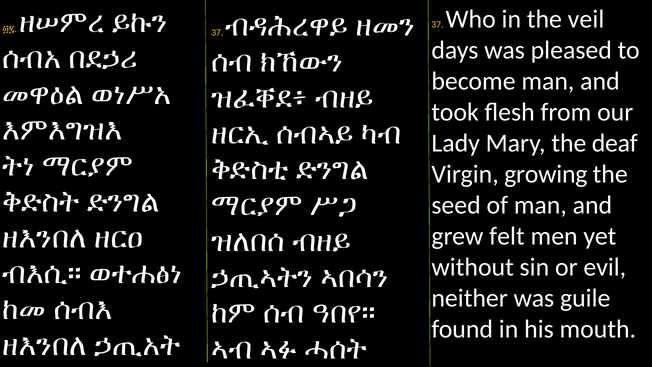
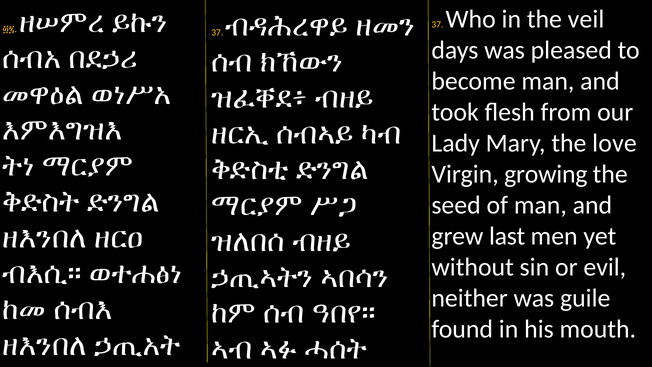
deaf: deaf -> love (615, 143)
felt: felt -> last (507, 236)
